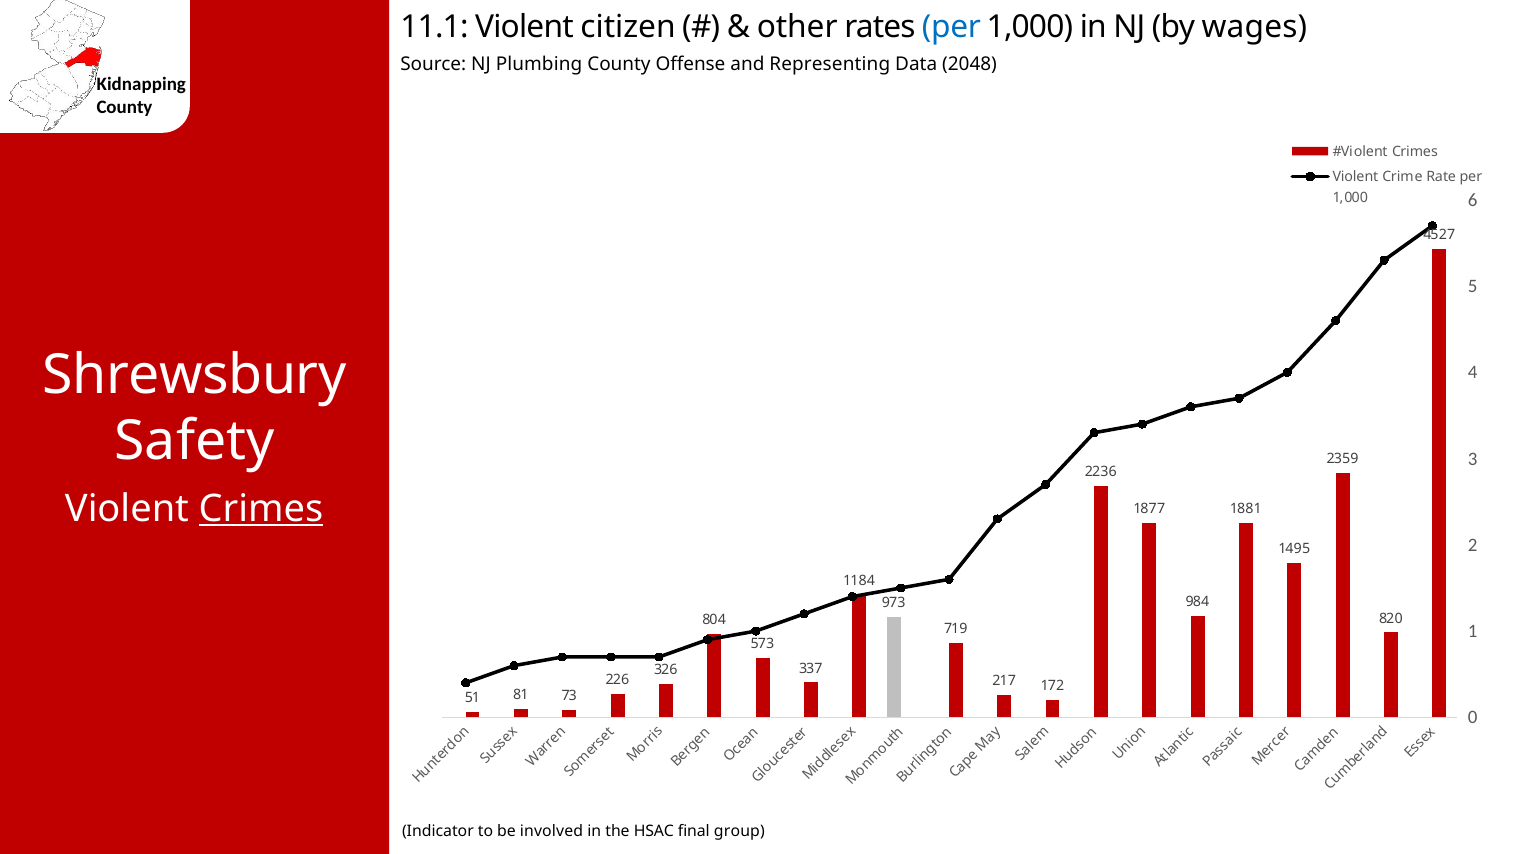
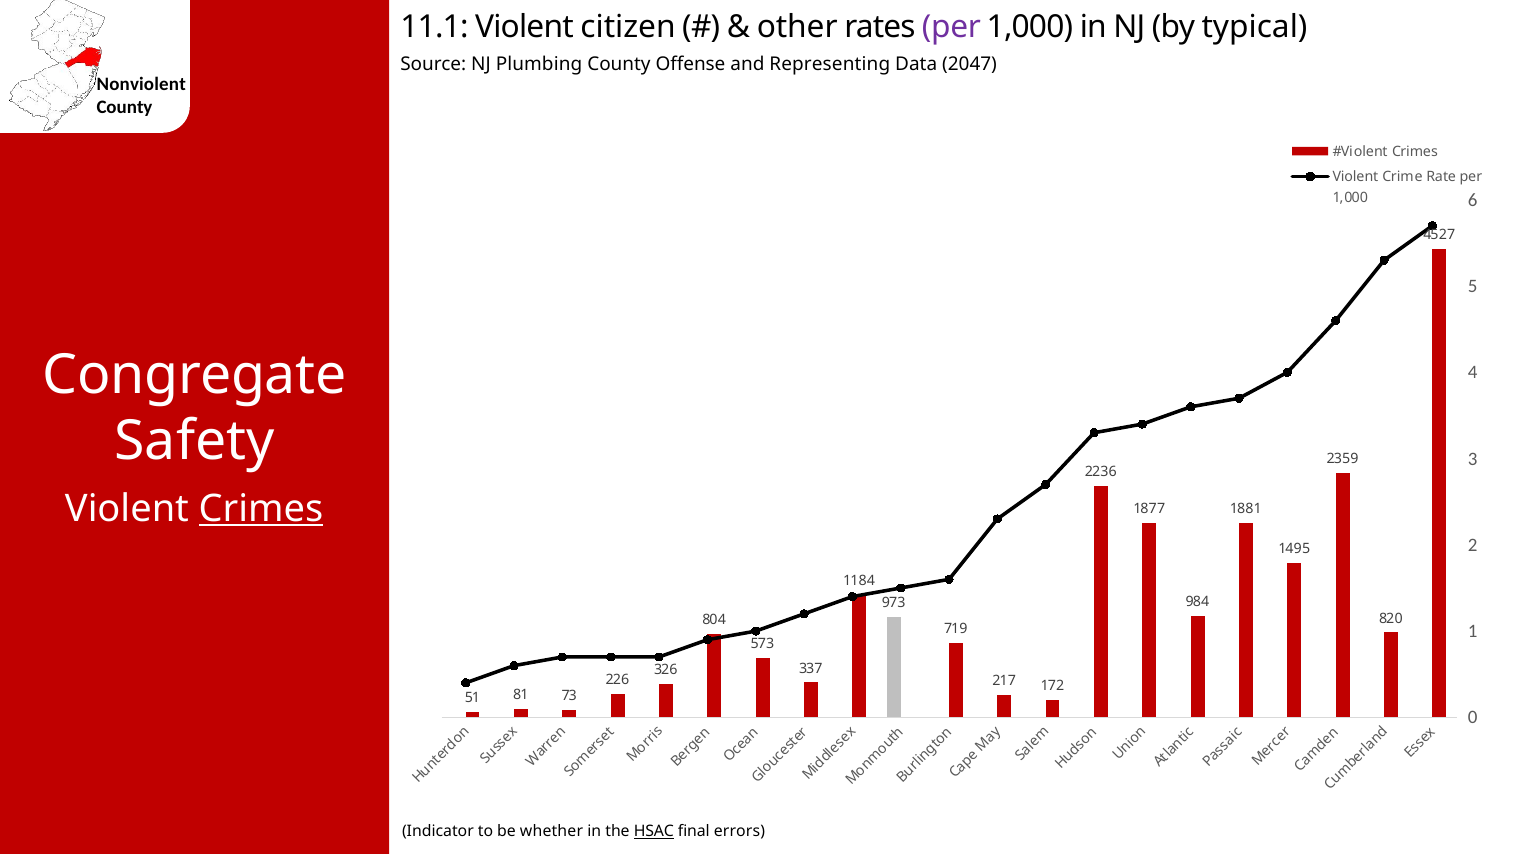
per colour: blue -> purple (951, 27)
wages: wages -> typical (1254, 27)
2048: 2048 -> 2047 (970, 64)
Kidnapping: Kidnapping -> Nonviolent (141, 85)
Shrewsbury: Shrewsbury -> Congregate (195, 375)
involved: involved -> whether (552, 832)
HSAC underline: none -> present (654, 832)
group: group -> errors (739, 832)
